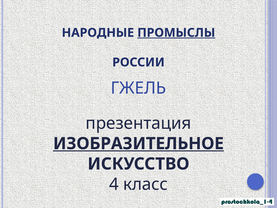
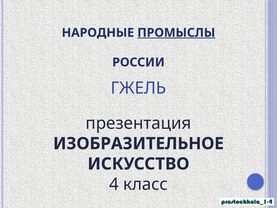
ИЗОБРАЗИТЕЛЬНОЕ underline: present -> none (138, 143)
